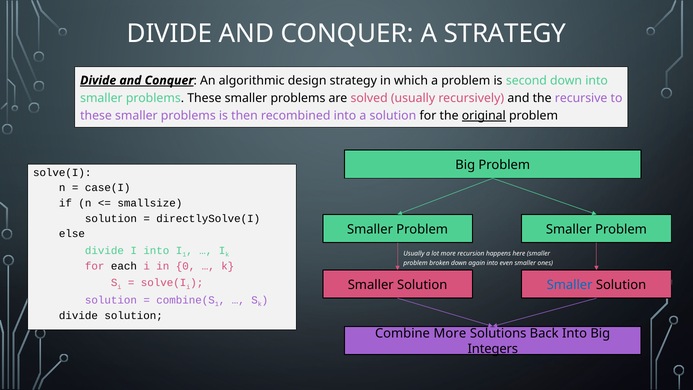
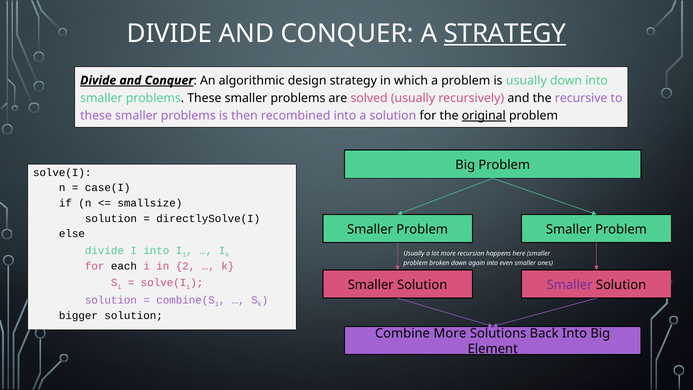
STRATEGY underline: none -> present (505, 33)
is second: second -> usually (526, 80)
0: 0 -> 2 (186, 266)
Smaller colour: blue -> purple (570, 285)
divide: divide -> bigger (78, 315)
Integers: Integers -> Element (493, 349)
